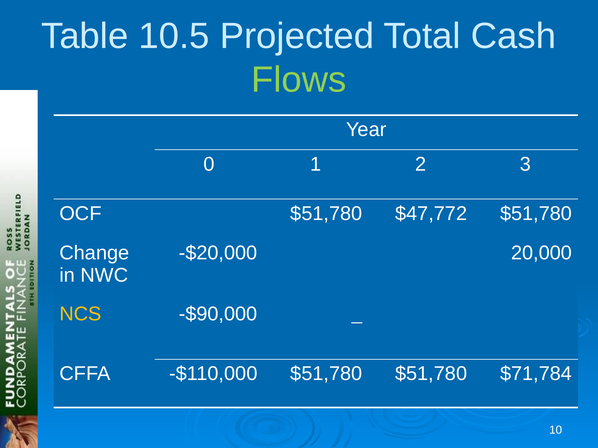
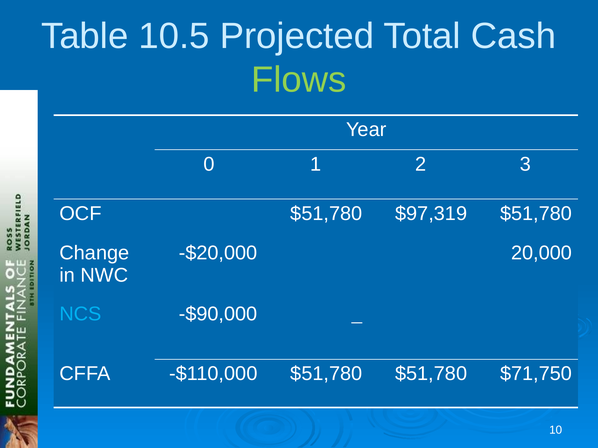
$47,772: $47,772 -> $97,319 (431, 214)
NCS colour: yellow -> light blue (81, 314)
$71,784: $71,784 -> $71,750 (536, 374)
